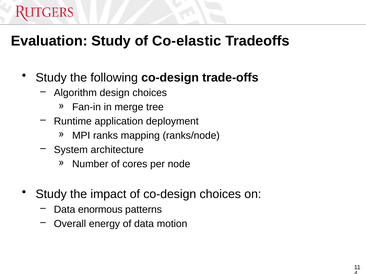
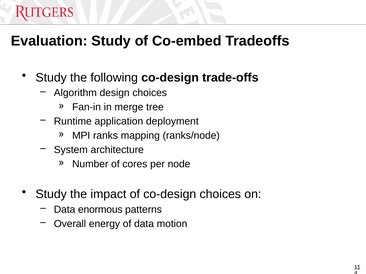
Co-elastic: Co-elastic -> Co-embed (187, 41)
